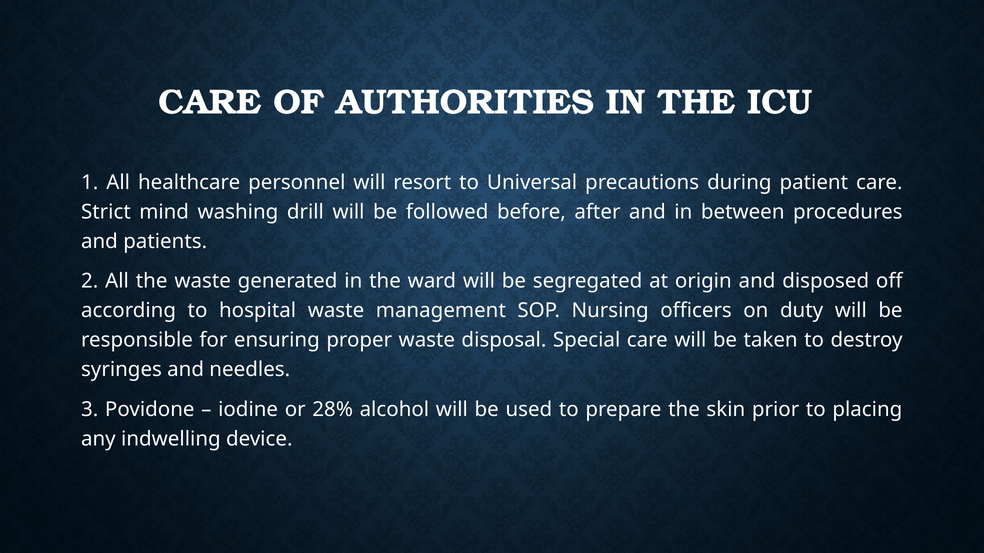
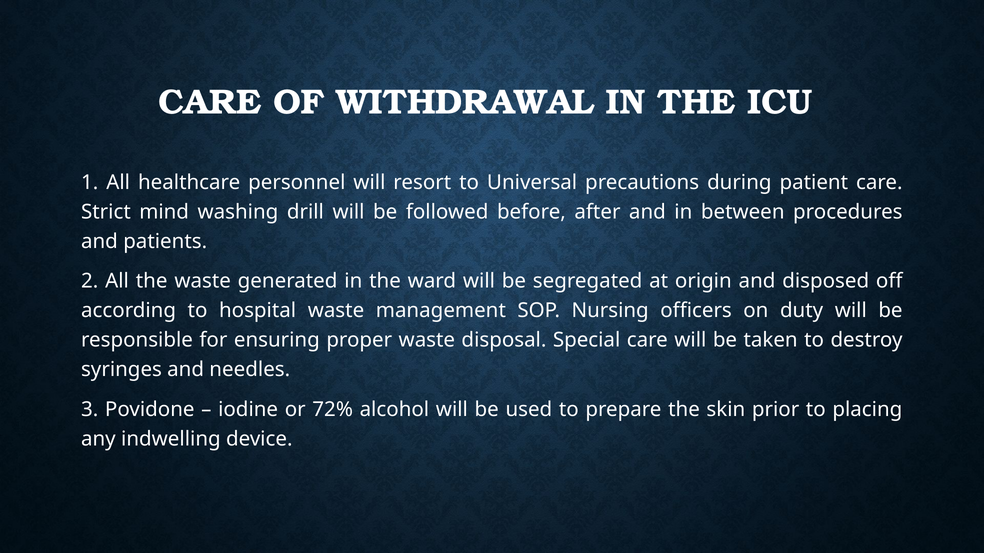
AUTHORITIES: AUTHORITIES -> WITHDRAWAL (465, 102)
28%: 28% -> 72% (333, 410)
